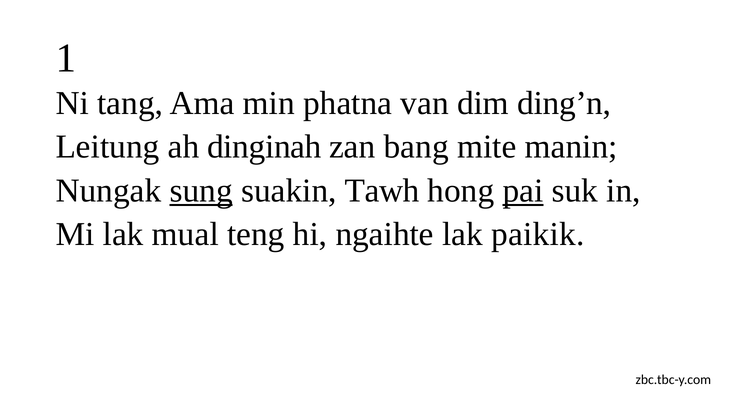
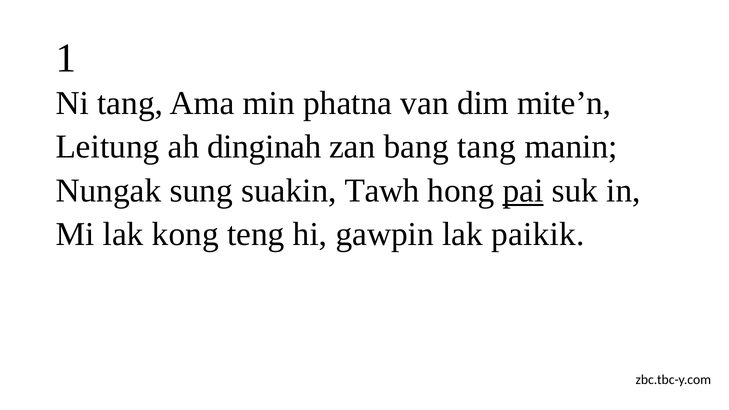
ding’n: ding’n -> mite’n (564, 103)
bang mite: mite -> tang (487, 147)
sung underline: present -> none (201, 191)
mual: mual -> kong (185, 234)
ngaihte: ngaihte -> gawpin (385, 234)
